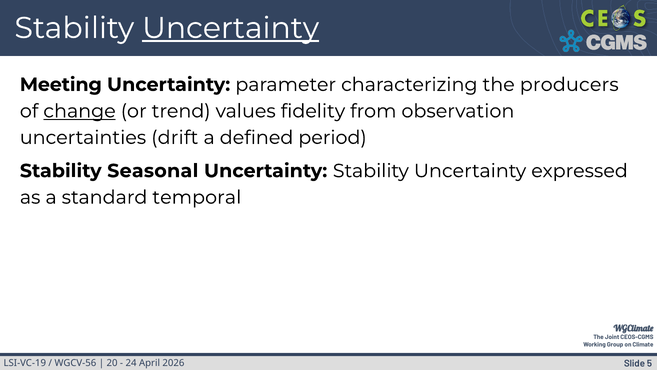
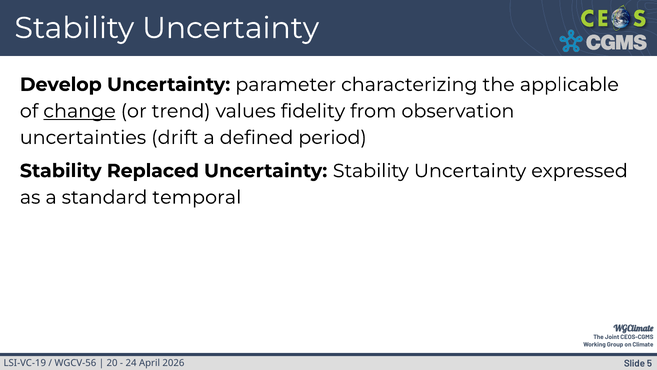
Uncertainty underline: present -> none (231, 28)
Meeting: Meeting -> Develop (61, 85)
producers: producers -> applicable (569, 85)
Seasonal: Seasonal -> Replaced (153, 171)
